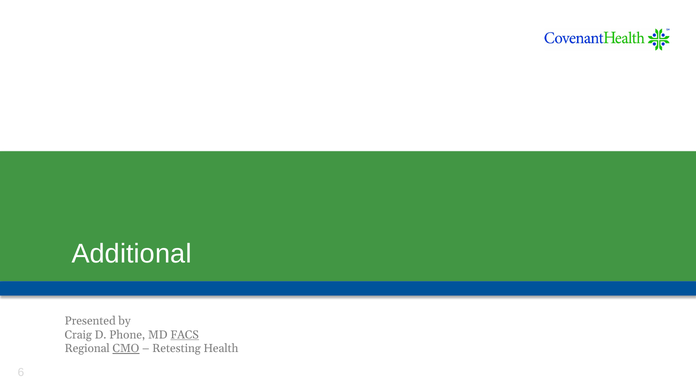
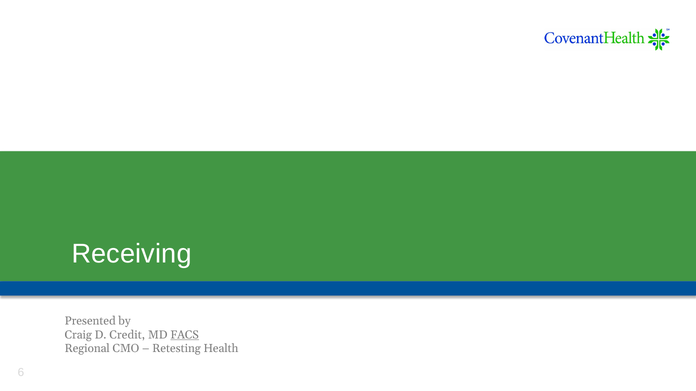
Additional: Additional -> Receiving (132, 254)
Phone: Phone -> Credit (127, 335)
CMO underline: present -> none (126, 349)
